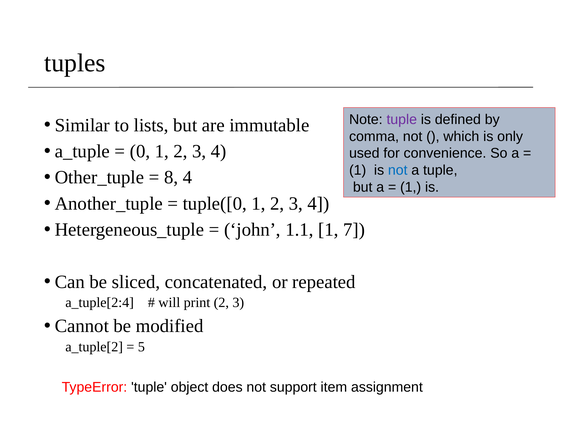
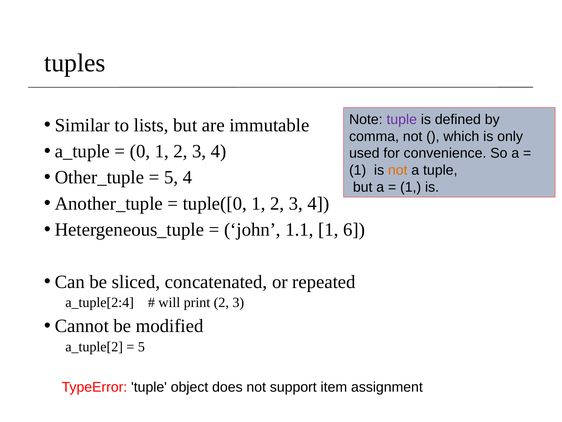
not colour: blue -> orange (398, 170)
8: 8 -> 5 (171, 177)
7: 7 -> 6 (354, 229)
